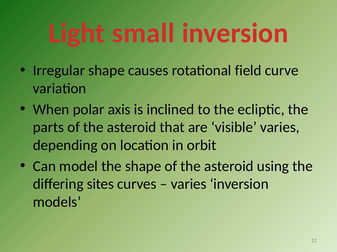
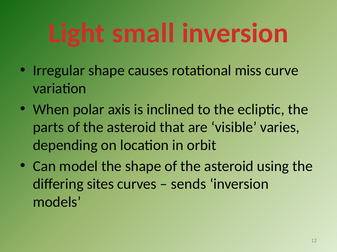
field: field -> miss (248, 71)
varies: varies -> sends (188, 185)
